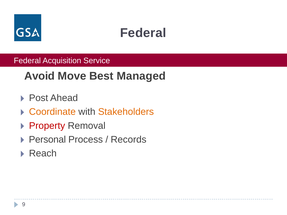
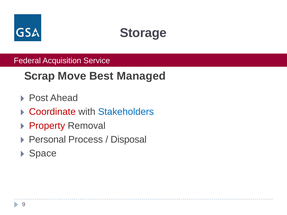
Federal: Federal -> Storage (143, 33)
Avoid: Avoid -> Scrap (40, 76)
Coordinate colour: orange -> red (52, 112)
Stakeholders colour: orange -> blue (126, 112)
Records: Records -> Disposal (129, 140)
Reach: Reach -> Space (43, 154)
